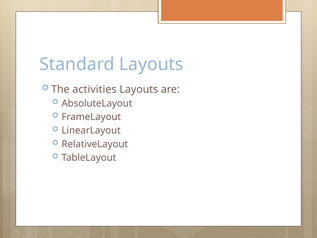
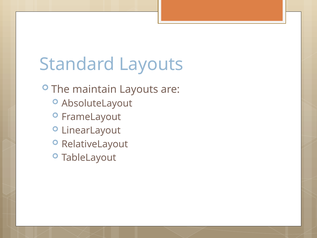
activities: activities -> maintain (95, 89)
